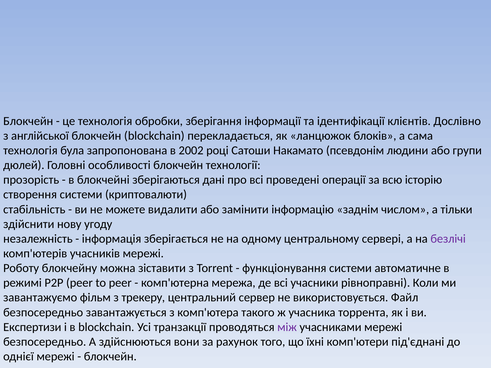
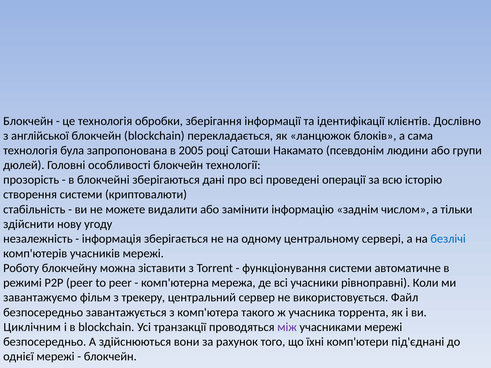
2002: 2002 -> 2005 (191, 151)
безлічі colour: purple -> blue (448, 239)
Експертизи: Експертизи -> Циклічним (32, 327)
